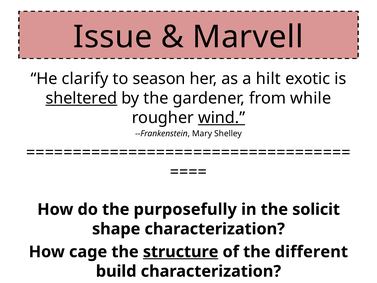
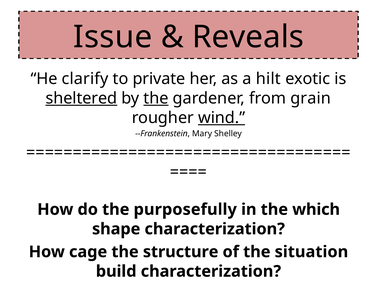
Marvell: Marvell -> Reveals (248, 37)
season: season -> private (159, 79)
the underline: none -> present (156, 98)
while: while -> grain (311, 98)
solicit: solicit -> which (316, 209)
structure underline: present -> none (181, 252)
different: different -> situation (311, 252)
